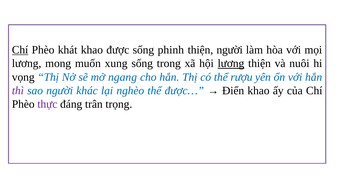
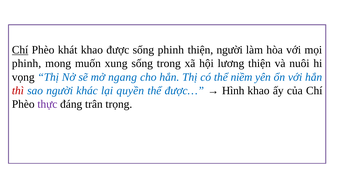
lương: lương -> phinh (27, 64)
lương underline: present -> none (231, 64)
rượu: rượu -> niềm (242, 77)
thì colour: purple -> red (18, 91)
nghèo: nghèo -> quyền (130, 91)
Điển: Điển -> Hình (233, 91)
